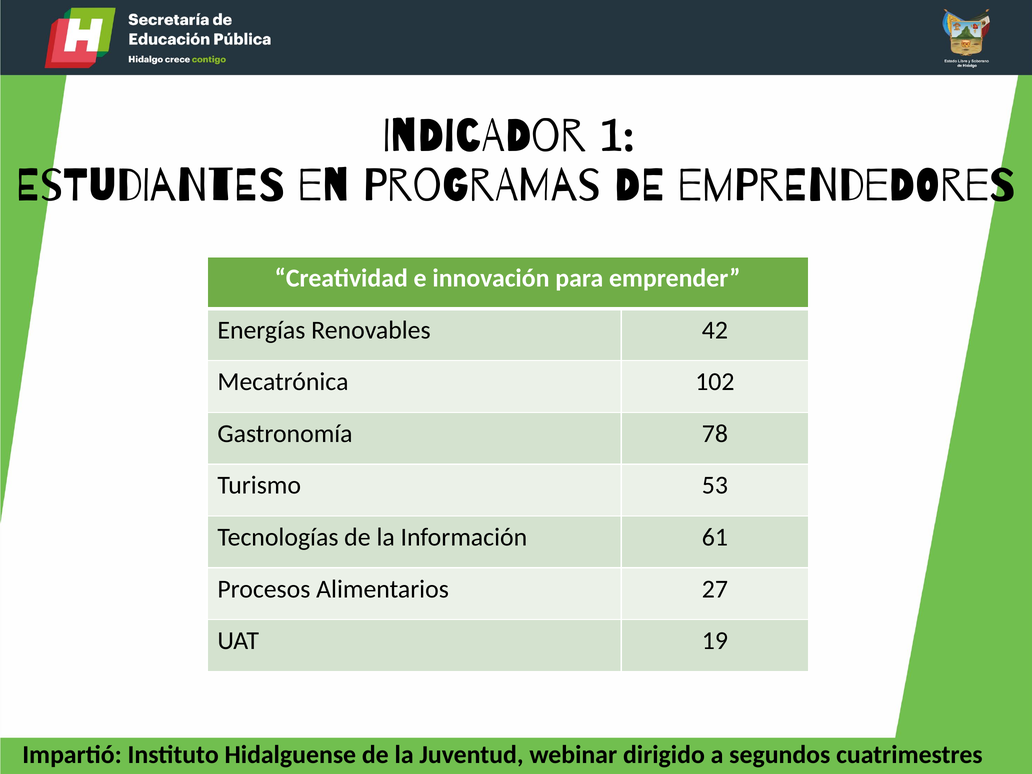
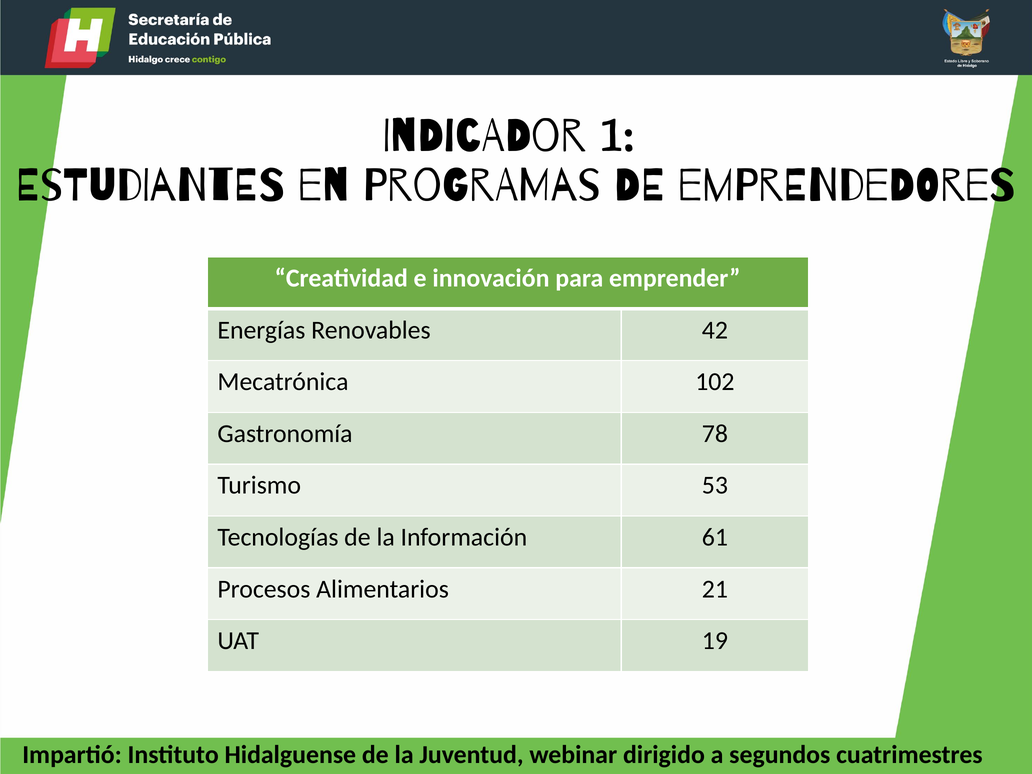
27: 27 -> 21 (715, 589)
